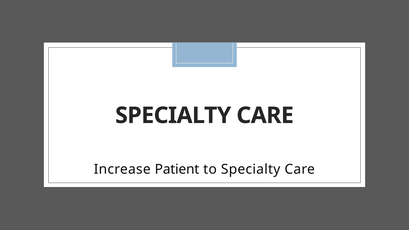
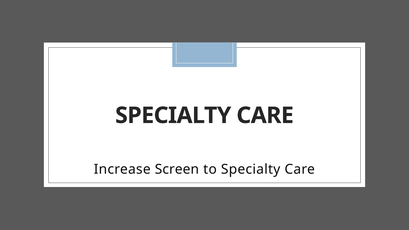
Patient: Patient -> Screen (177, 169)
